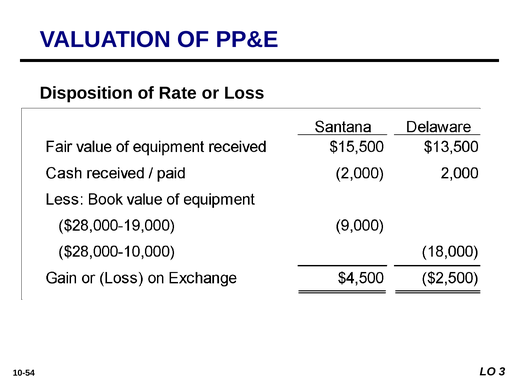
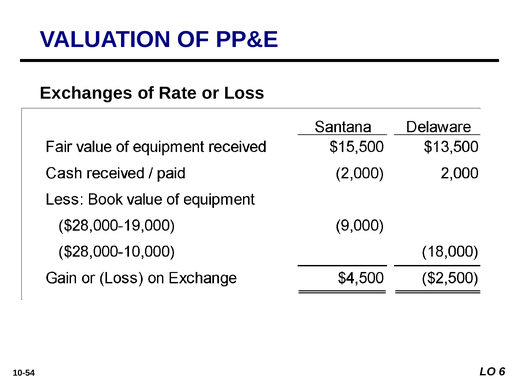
Disposition: Disposition -> Exchanges (86, 93)
3: 3 -> 6 (502, 372)
